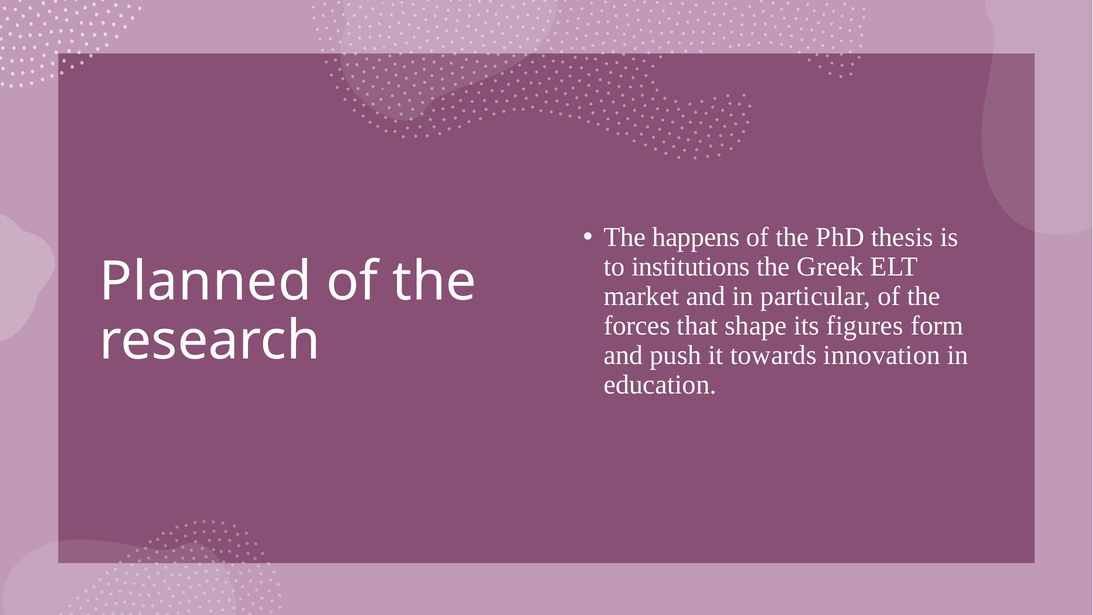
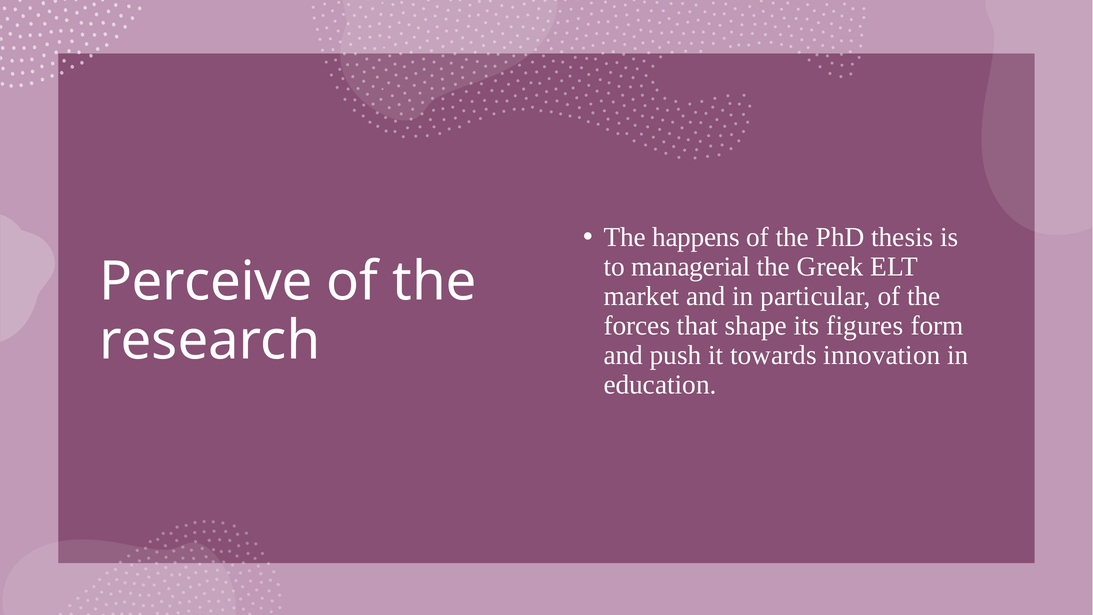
institutions: institutions -> managerial (691, 267)
Planned: Planned -> Perceive (206, 281)
